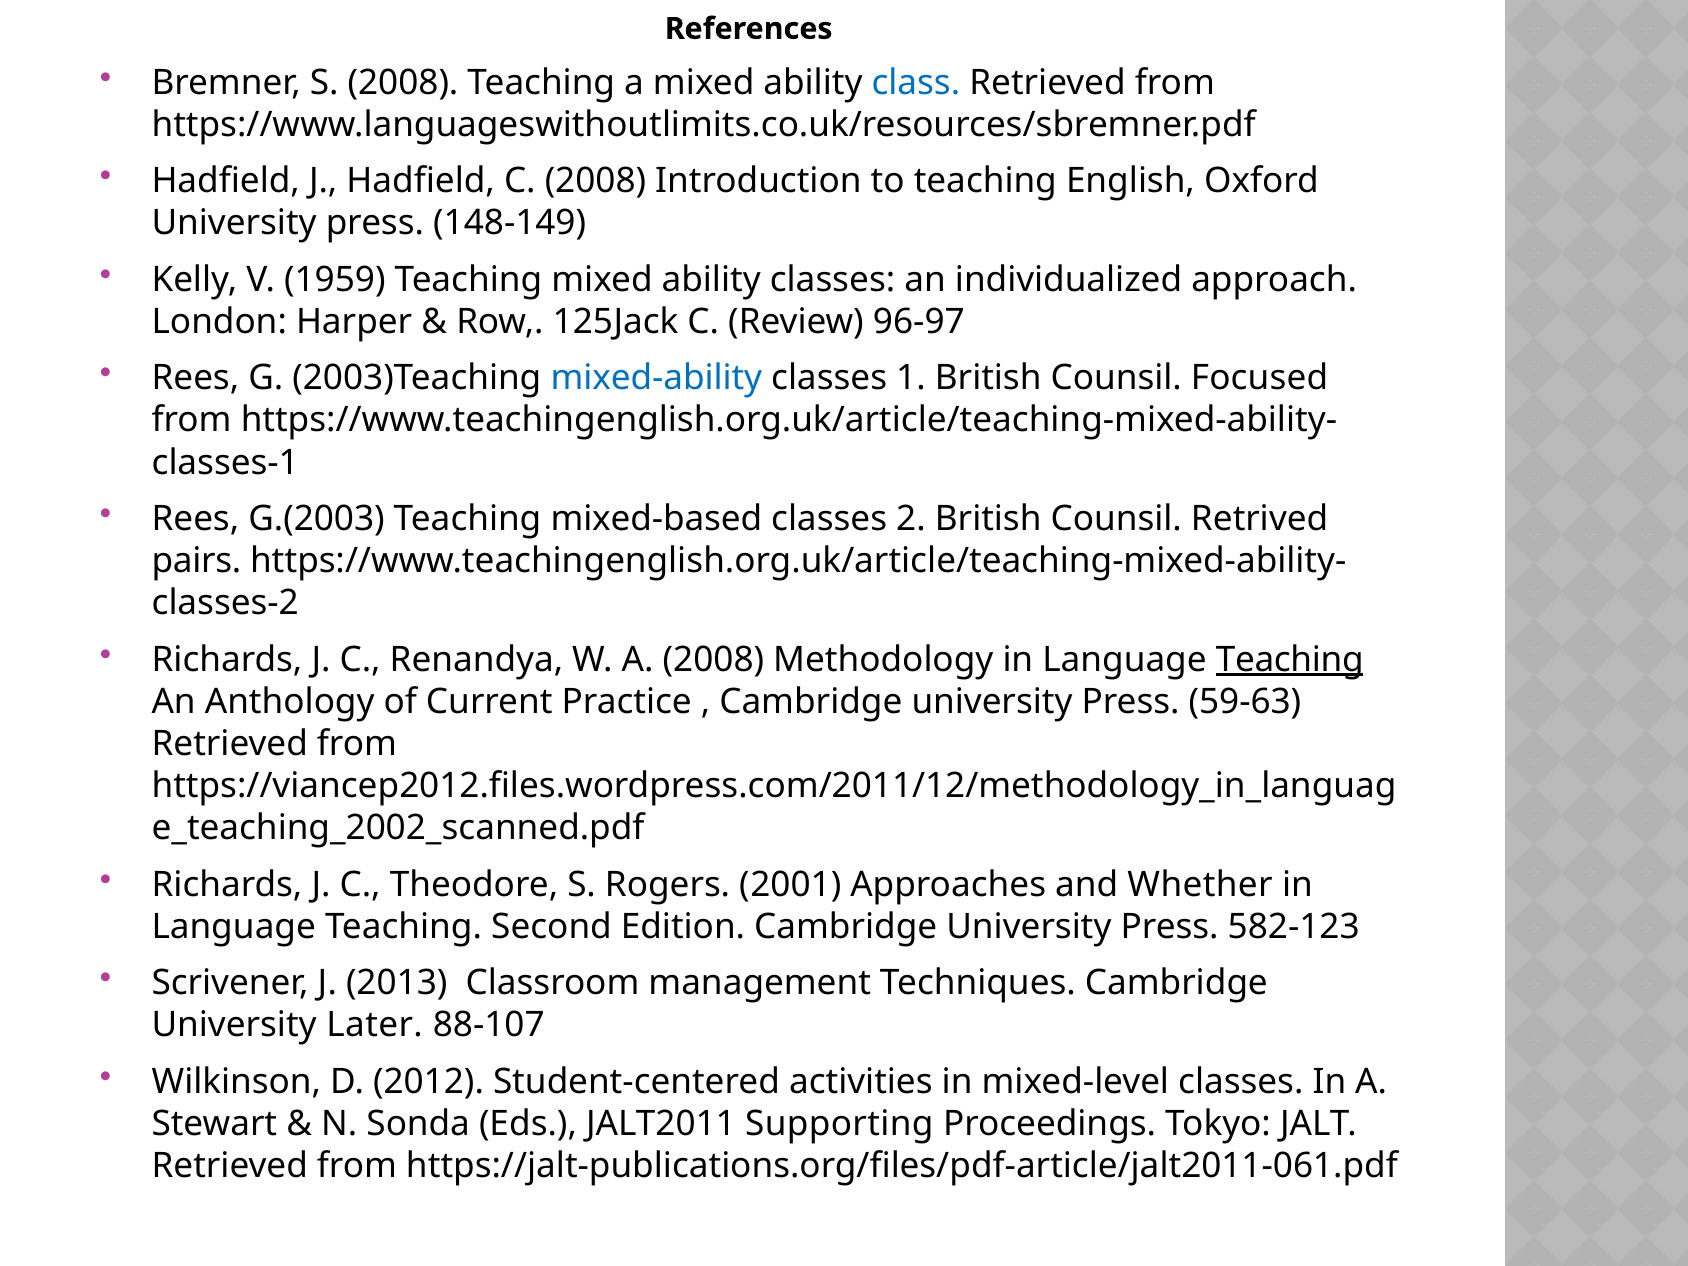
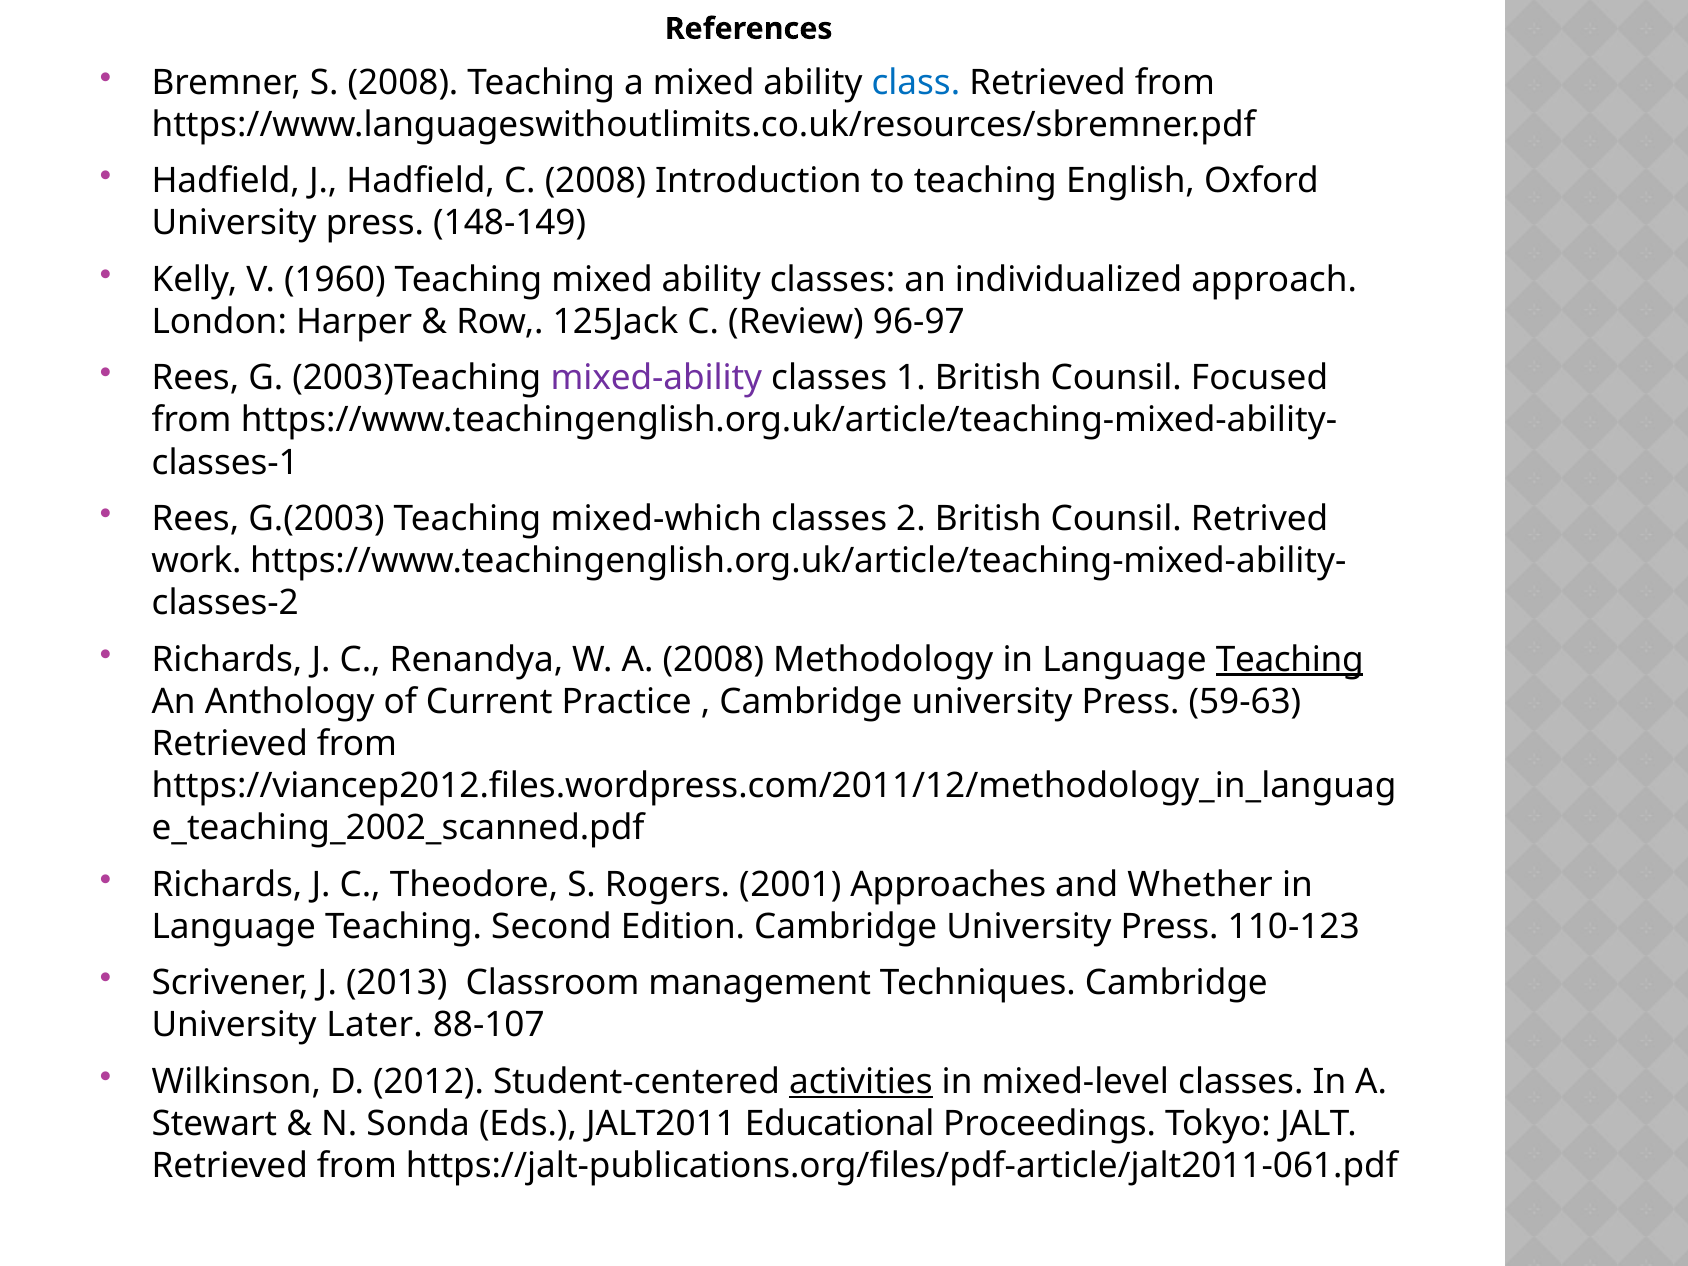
1959: 1959 -> 1960 (335, 280)
mixed-ability colour: blue -> purple (656, 378)
mixed-based: mixed-based -> mixed-which (656, 519)
pairs: pairs -> work (196, 561)
582-123: 582-123 -> 110-123 (1294, 927)
activities underline: none -> present (861, 1081)
Supporting: Supporting -> Educational (840, 1124)
